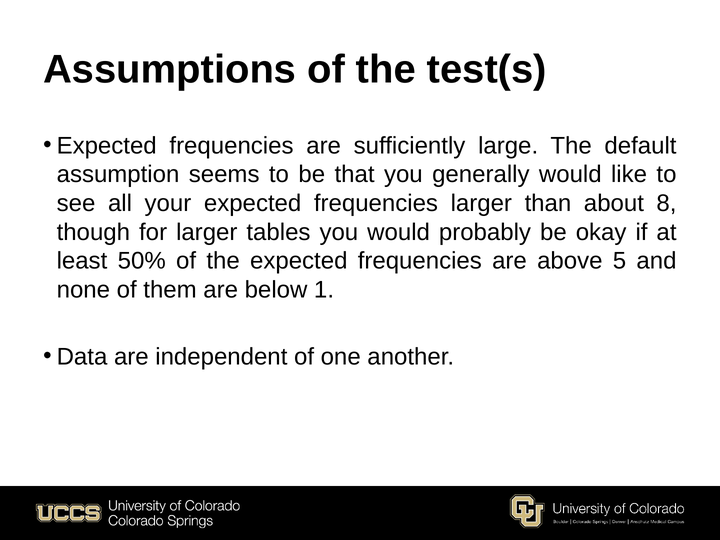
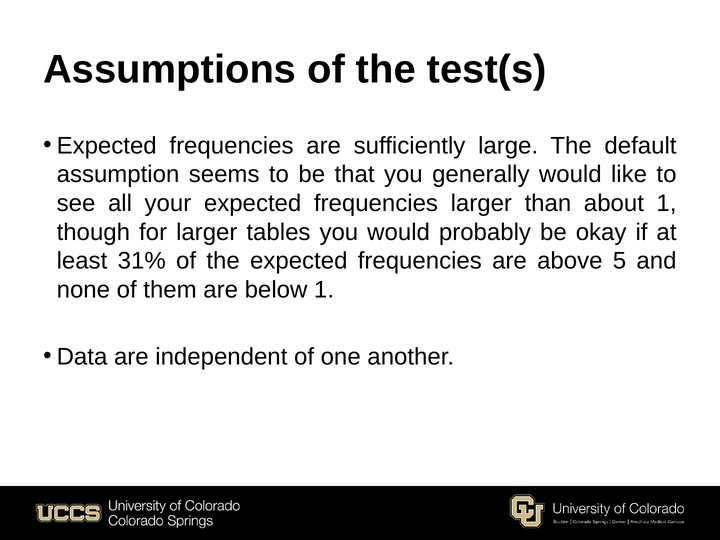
about 8: 8 -> 1 (667, 203)
50%: 50% -> 31% (142, 261)
